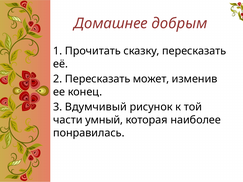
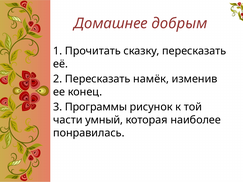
может: может -> намёк (151, 79)
Вдумчивый: Вдумчивый -> Программы (96, 107)
